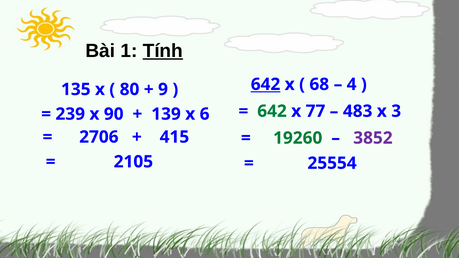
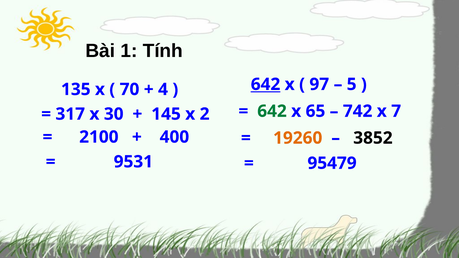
Tính underline: present -> none (163, 51)
80: 80 -> 70 (130, 89)
9: 9 -> 4 (163, 89)
68: 68 -> 97 (319, 84)
4: 4 -> 5 (352, 84)
77: 77 -> 65 (315, 111)
483: 483 -> 742 (358, 111)
3: 3 -> 7 (396, 111)
239: 239 -> 317 (70, 114)
90: 90 -> 30 (114, 114)
139: 139 -> 145 (166, 114)
6: 6 -> 2 (205, 114)
2706: 2706 -> 2100 (99, 137)
415: 415 -> 400 (174, 137)
19260 colour: green -> orange (298, 138)
3852 colour: purple -> black (373, 138)
2105: 2105 -> 9531 (133, 162)
25554: 25554 -> 95479 (332, 163)
